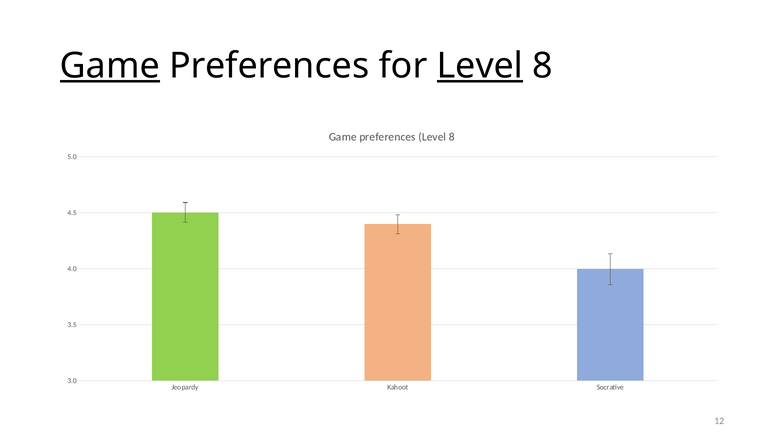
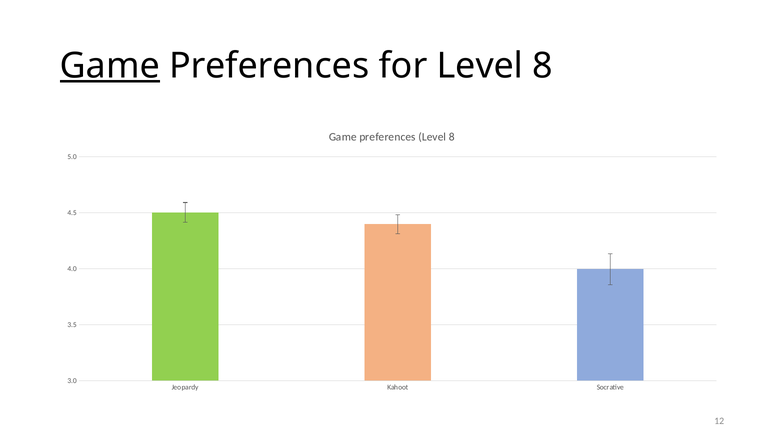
Level underline: present -> none (480, 66)
